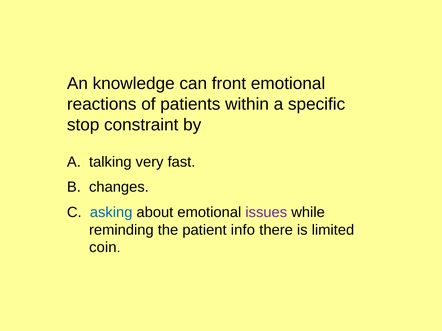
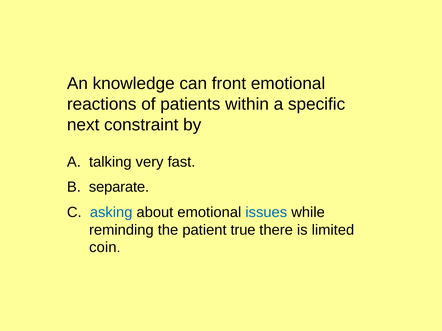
stop: stop -> next (83, 125)
changes: changes -> separate (119, 187)
issues colour: purple -> blue (266, 212)
info: info -> true (243, 230)
